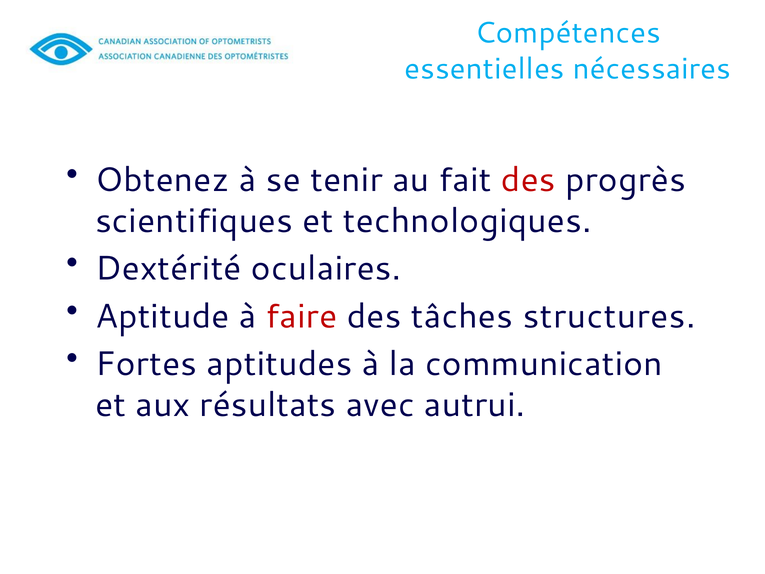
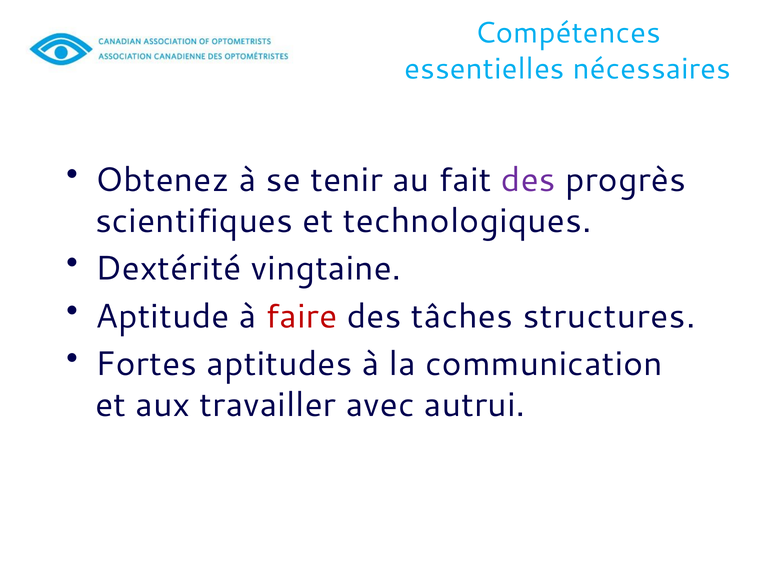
des colour: red -> purple (528, 180)
oculaires: oculaires -> vingtaine (326, 269)
résultats: résultats -> travailler (268, 405)
